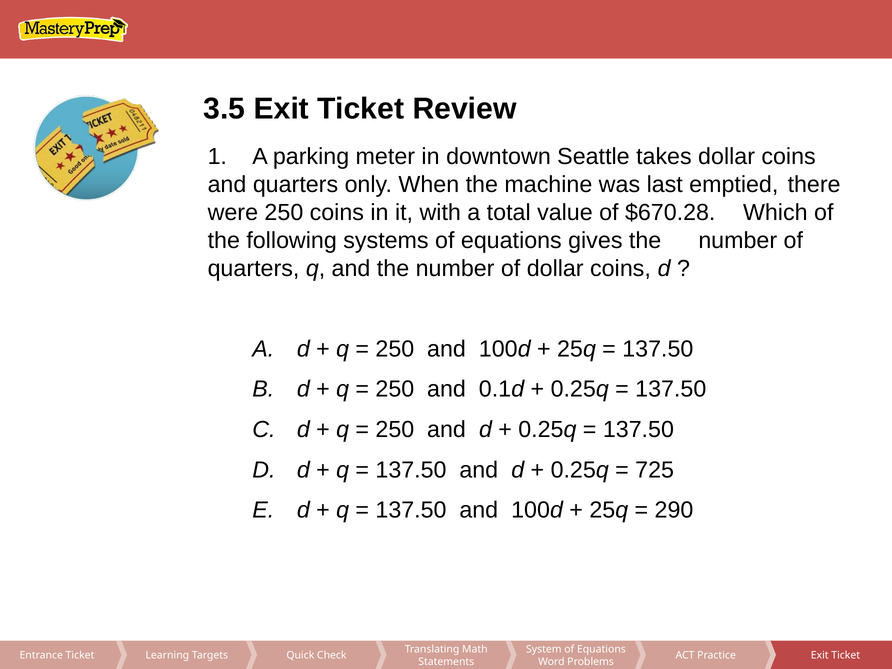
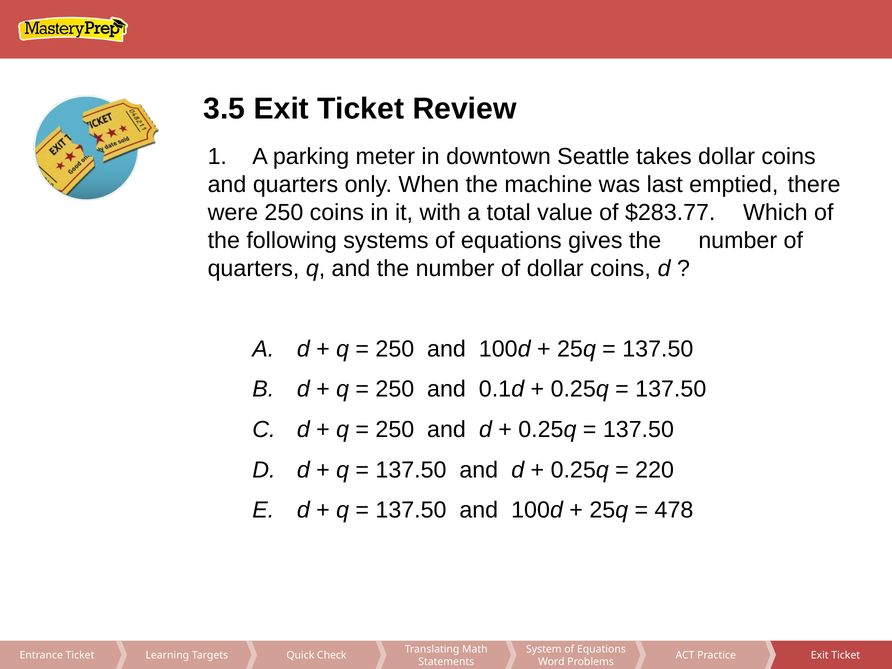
$670.28: $670.28 -> $283.77 (670, 213)
725: 725 -> 220 (655, 470)
290: 290 -> 478 (674, 510)
